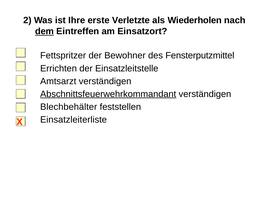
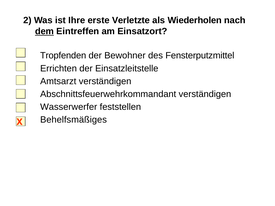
Fettspritzer: Fettspritzer -> Tropfenden (63, 56)
Abschnittsfeuerwehrkommandant underline: present -> none (108, 94)
Blechbehälter: Blechbehälter -> Wasserwerfer (69, 107)
Einsatzleiterliste: Einsatzleiterliste -> Behelfsmäßiges (74, 120)
